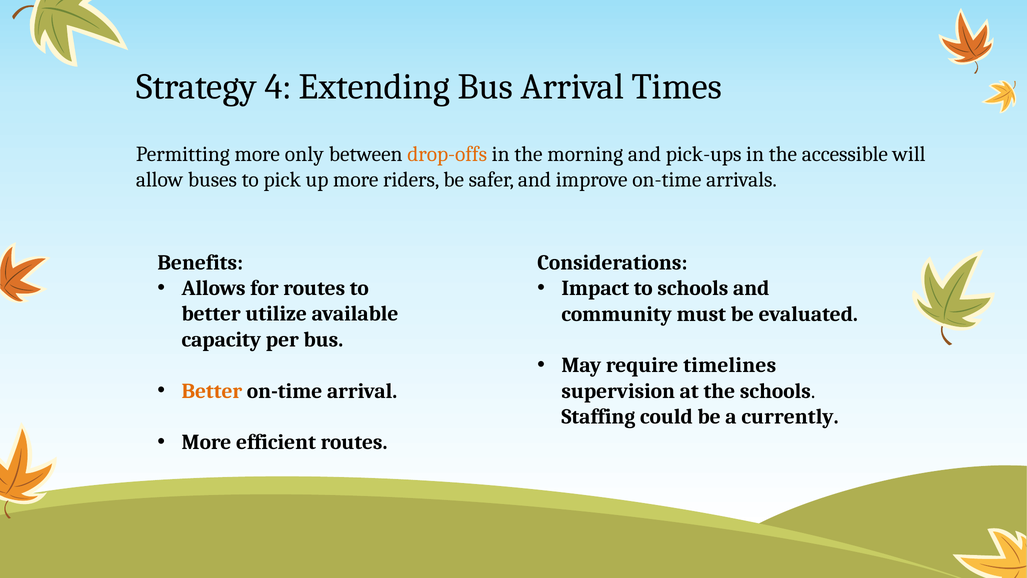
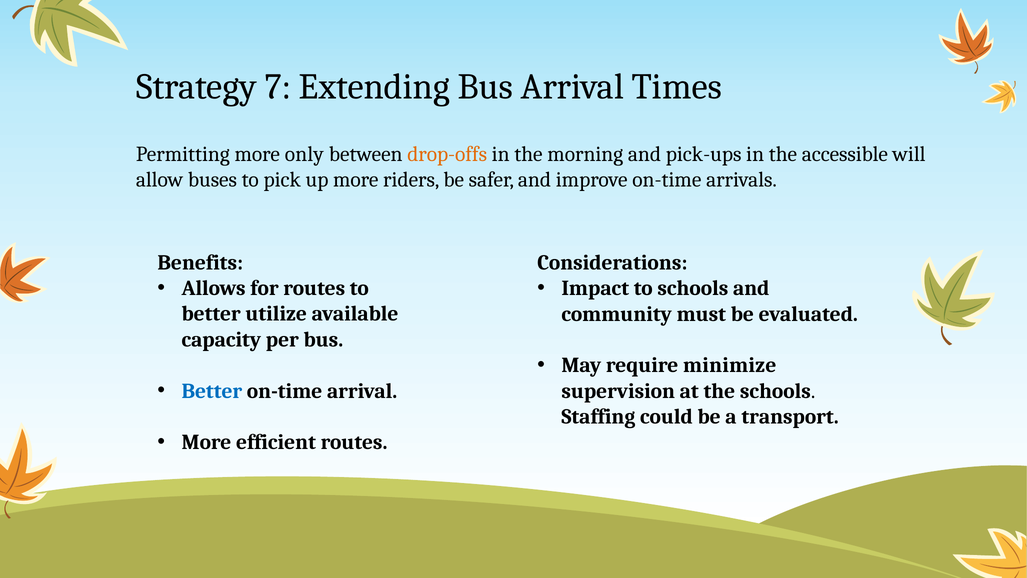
4: 4 -> 7 (278, 87)
timelines: timelines -> minimize (730, 365)
Better colour: orange -> blue (212, 391)
currently: currently -> transport (790, 417)
